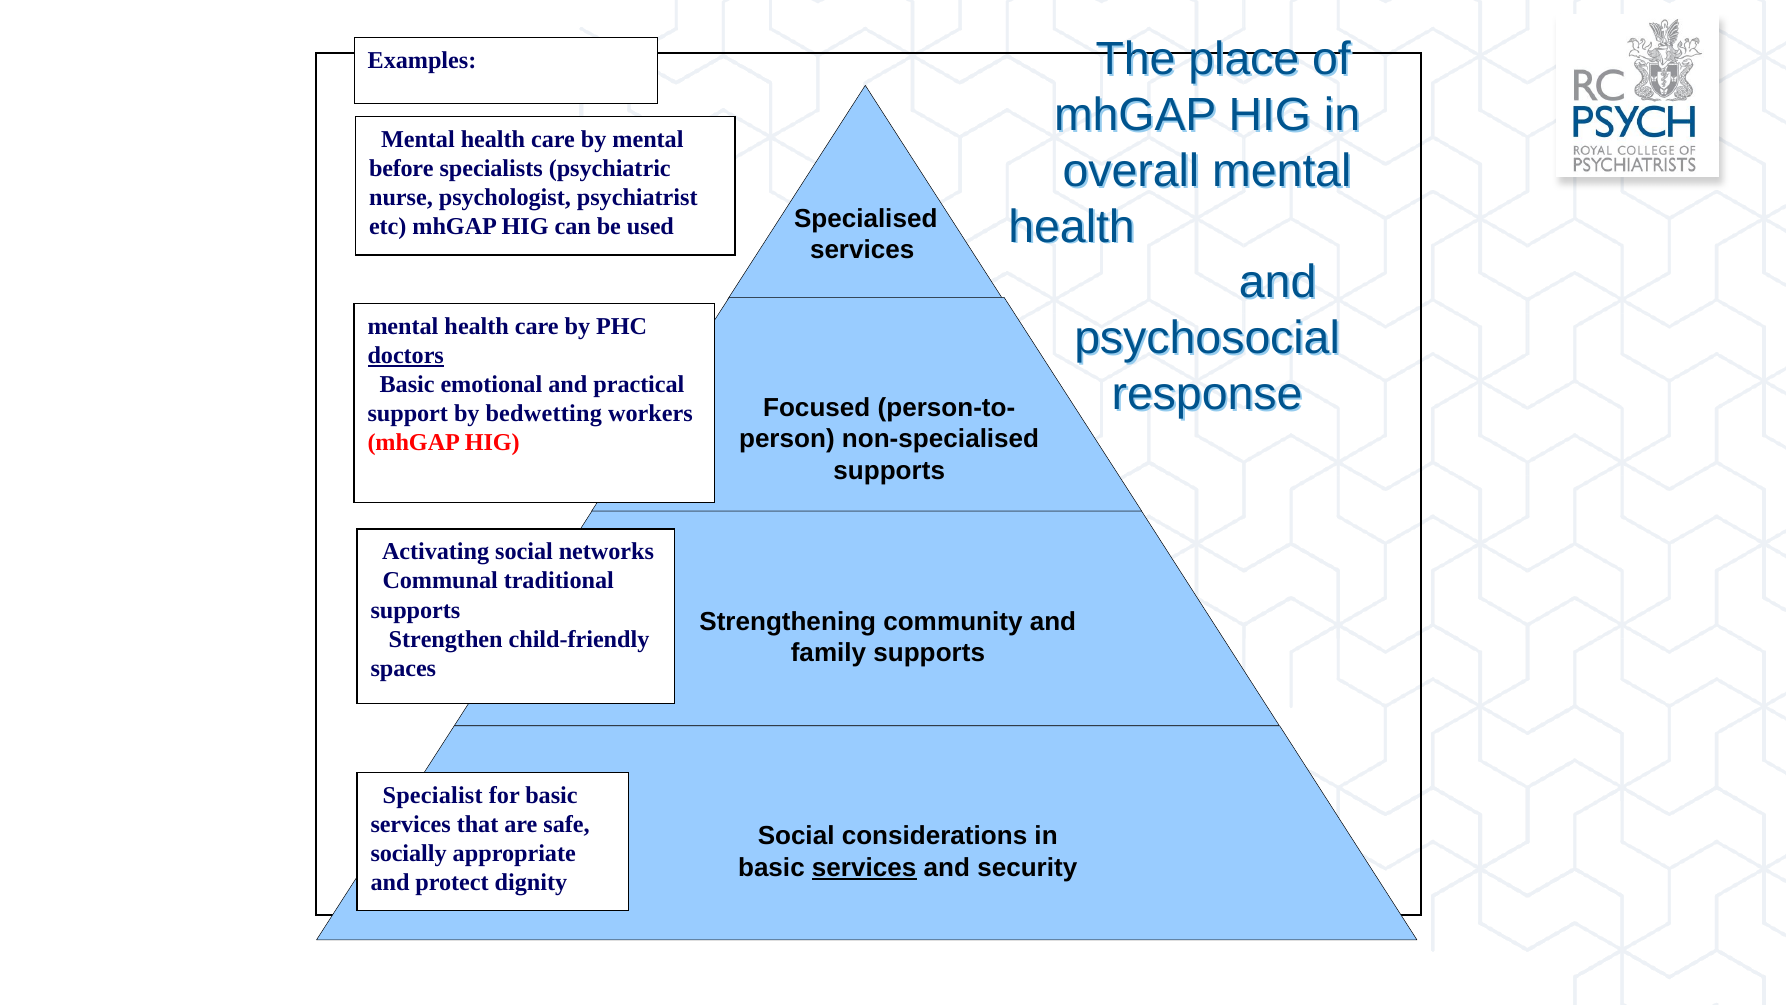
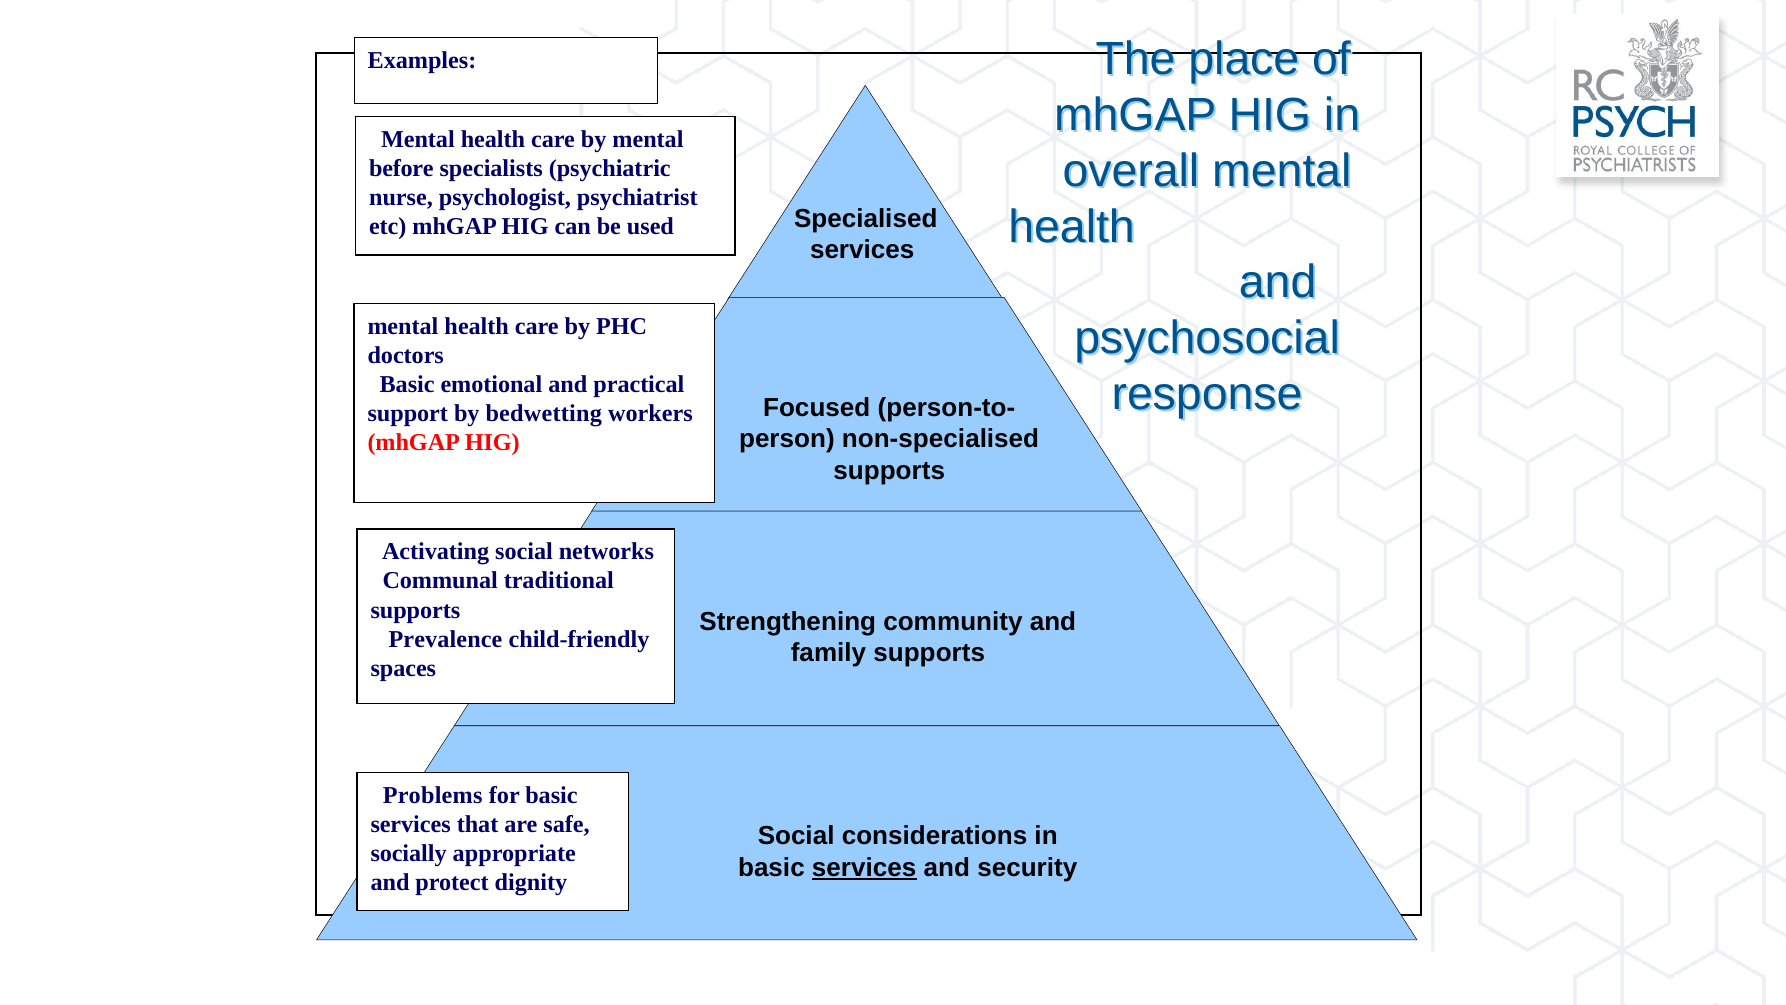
doctors underline: present -> none (406, 356)
Strengthen: Strengthen -> Prevalence (446, 639)
Specialist: Specialist -> Problems (433, 795)
